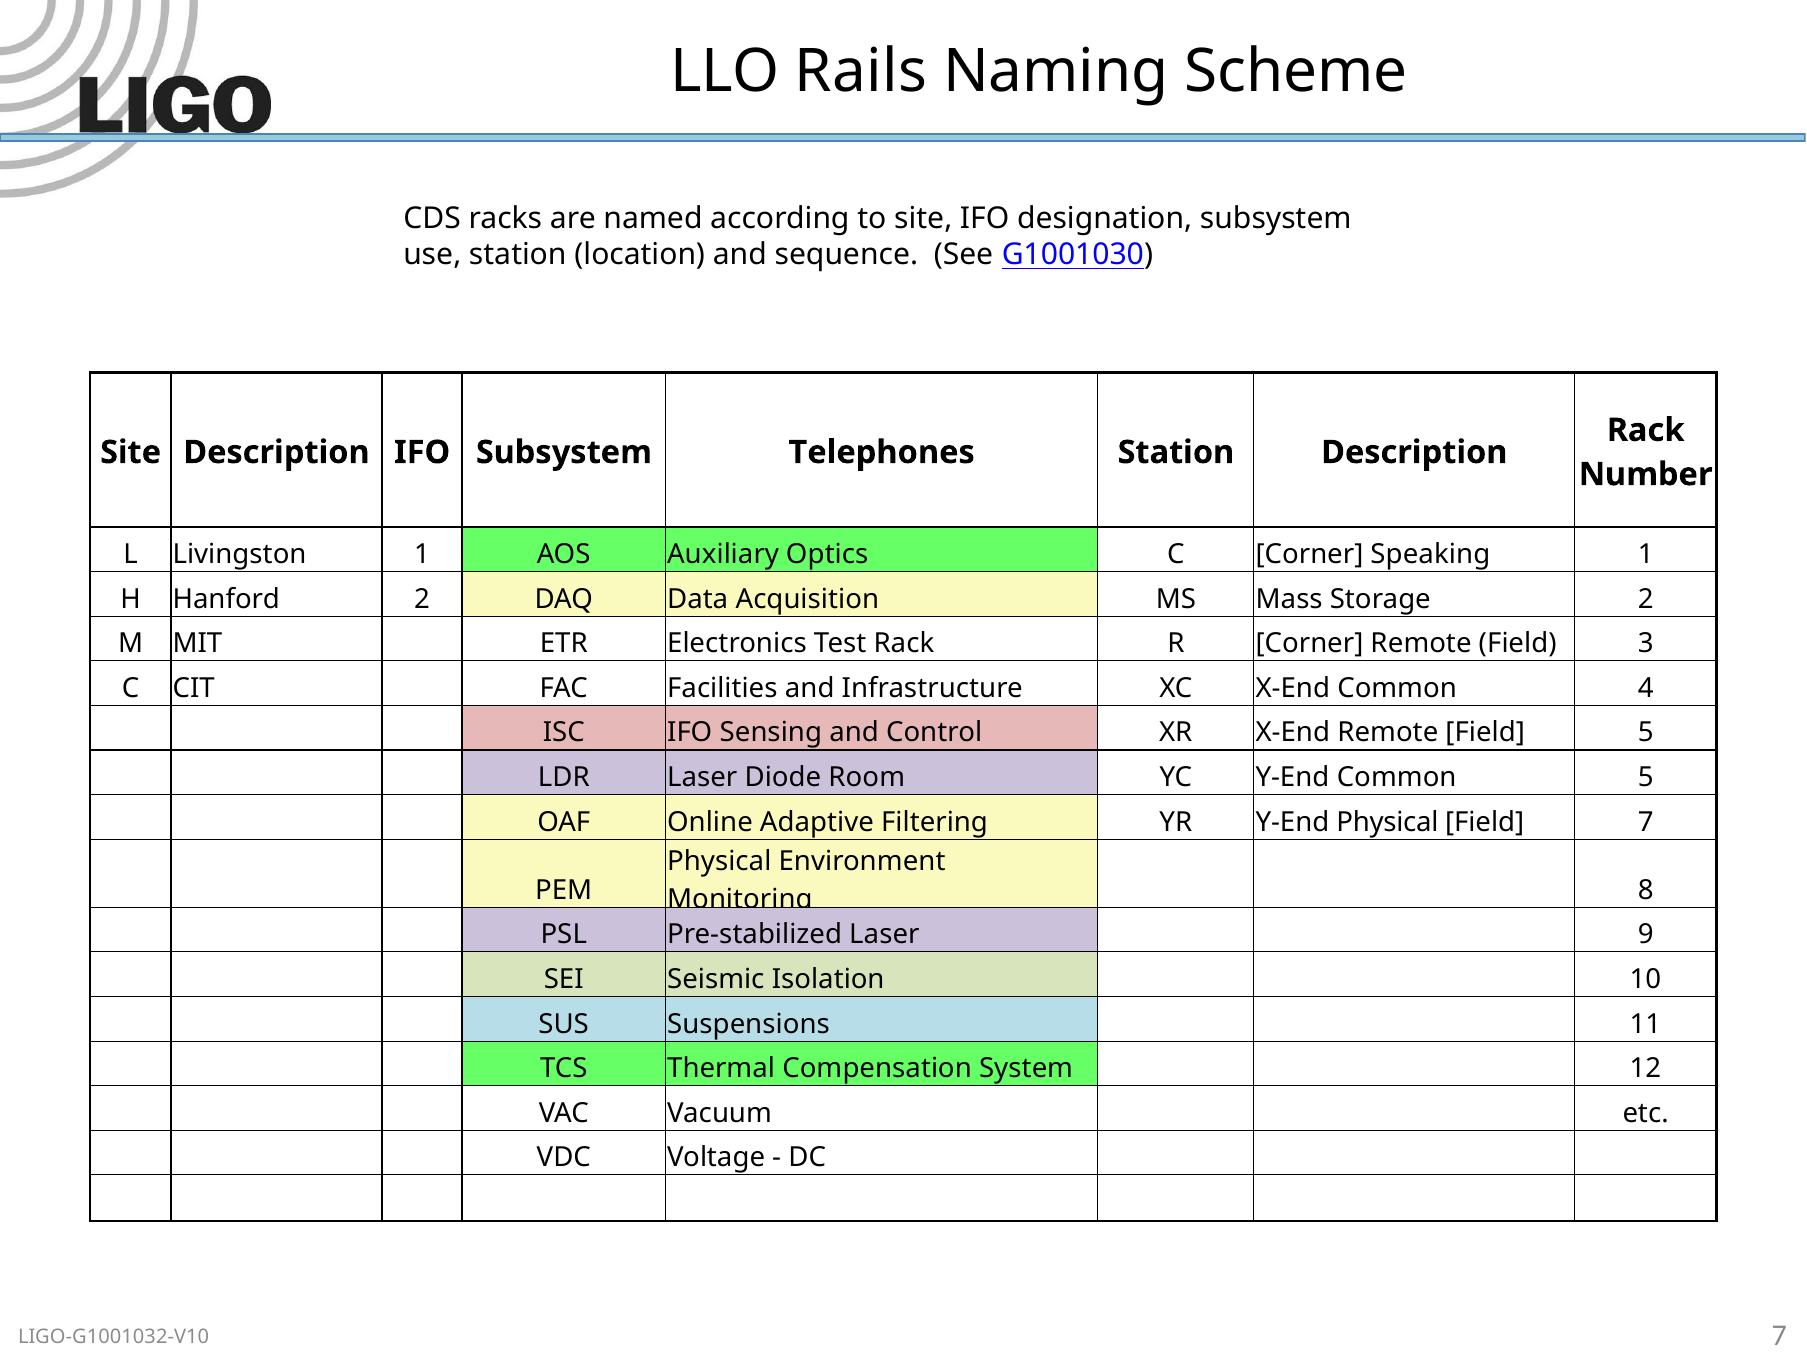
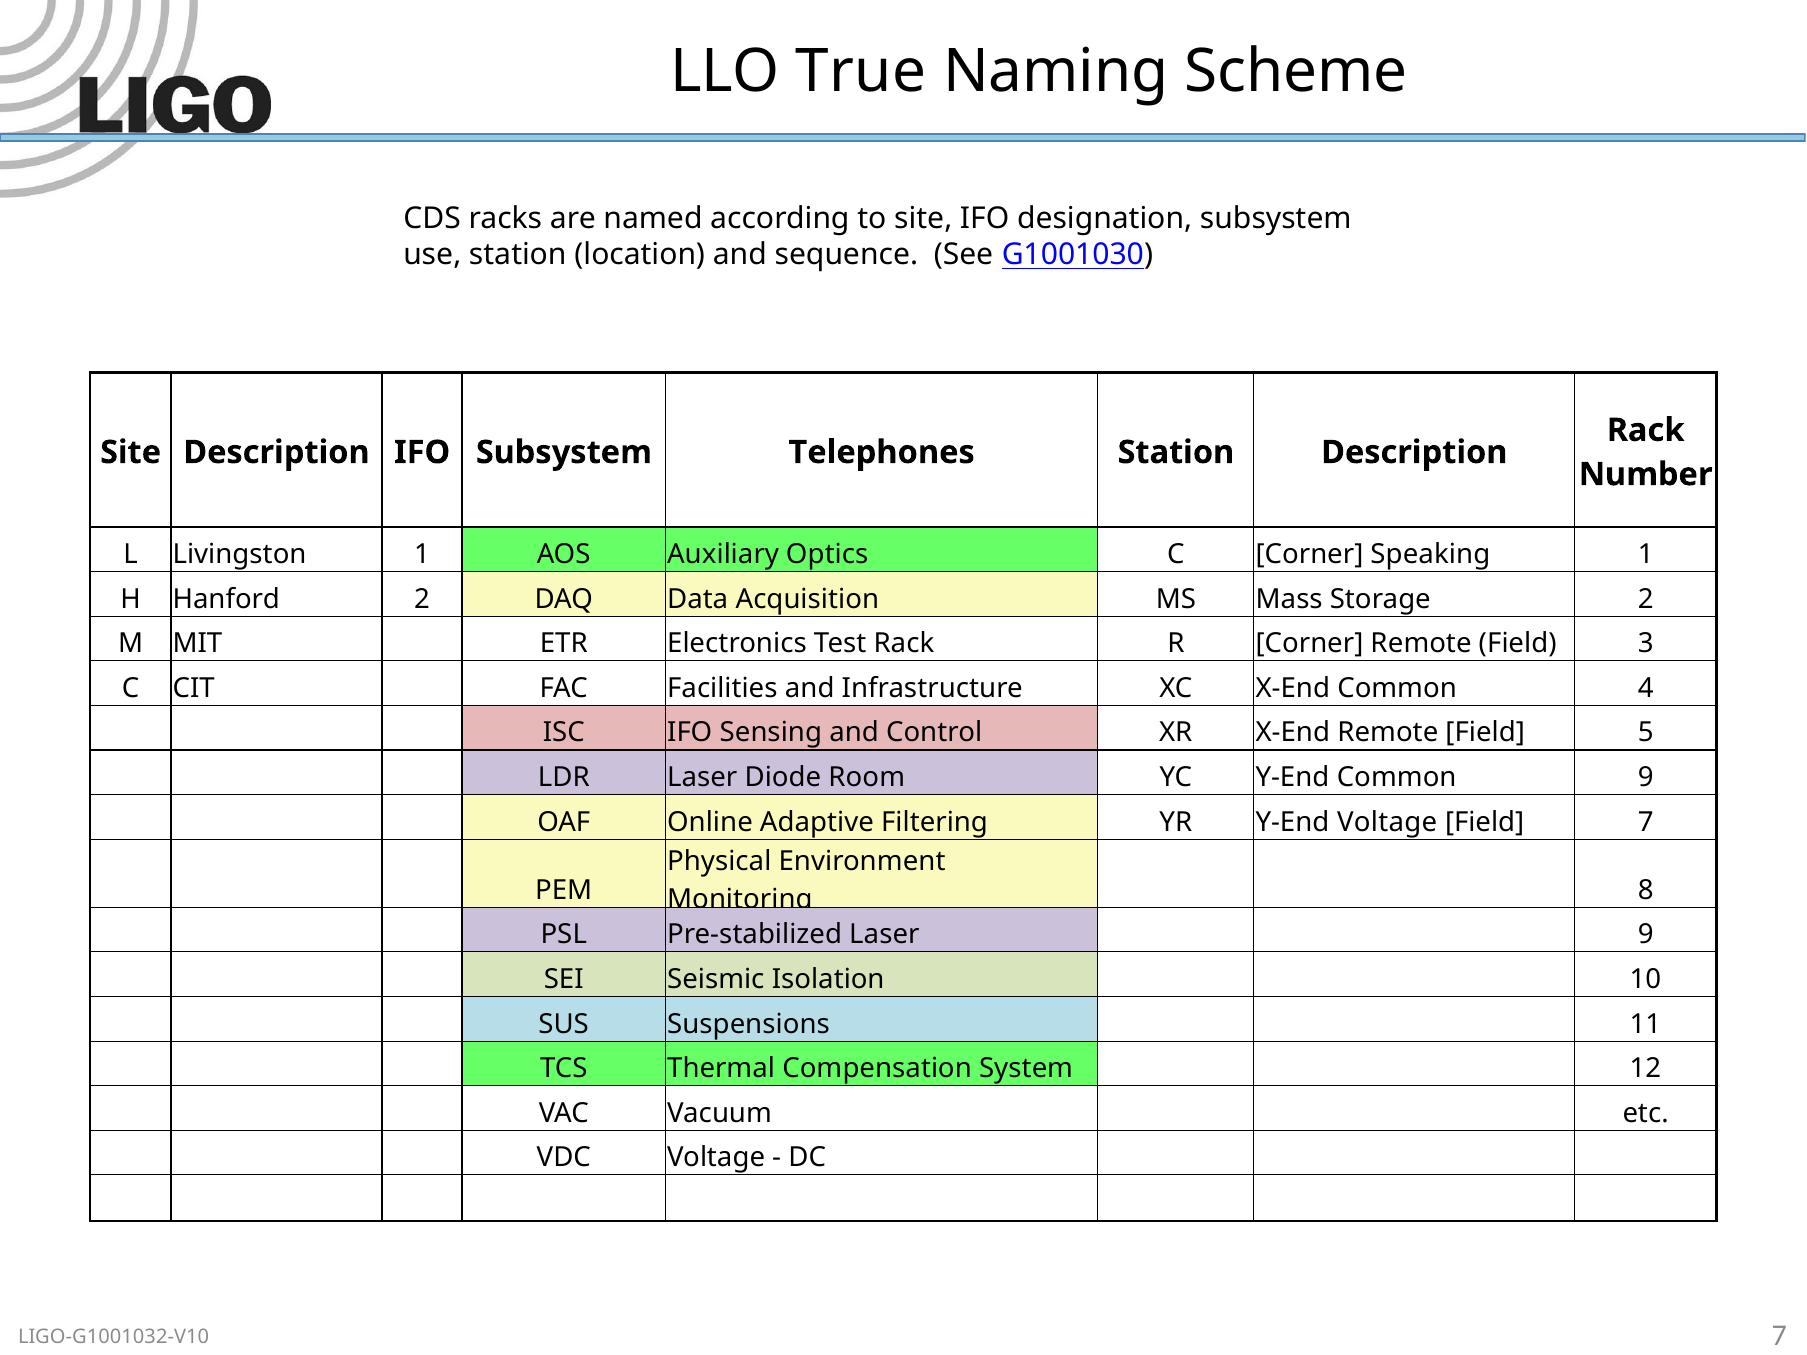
Rails: Rails -> True (861, 71)
Common 5: 5 -> 9 (1646, 778)
Y-End Physical: Physical -> Voltage (1387, 822)
